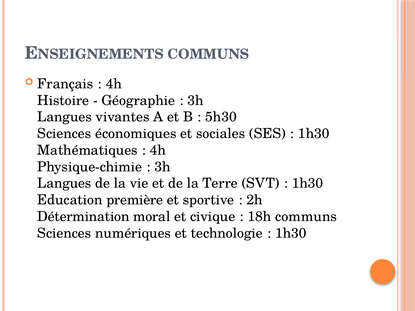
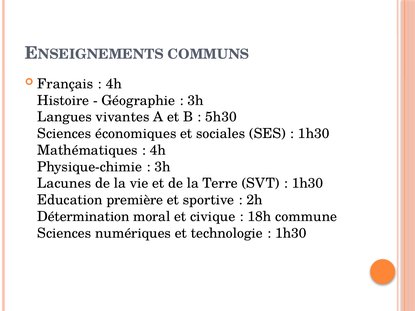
Langues: Langues -> Lacunes (64, 184)
18h communs: communs -> commune (306, 217)
